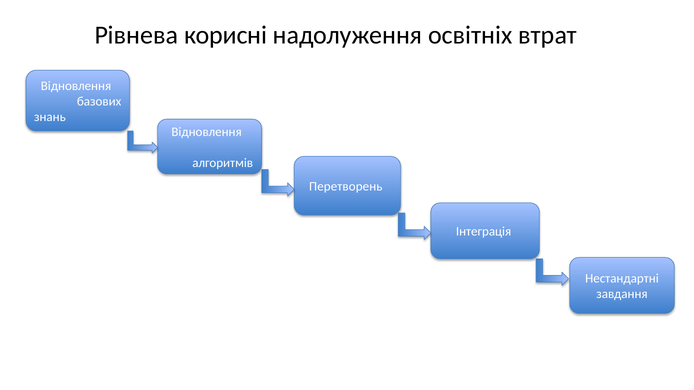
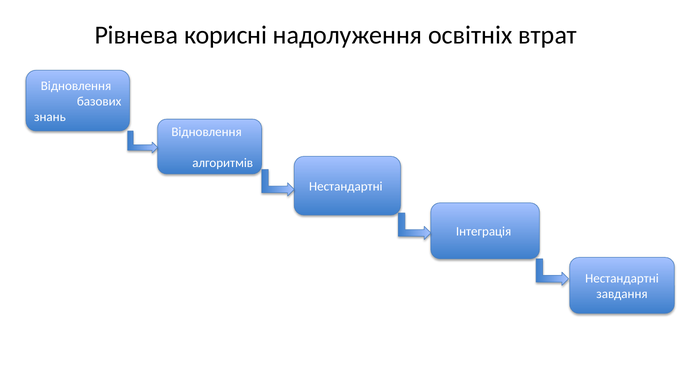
Перетворень: Перетворень -> Нестандартні (346, 187)
